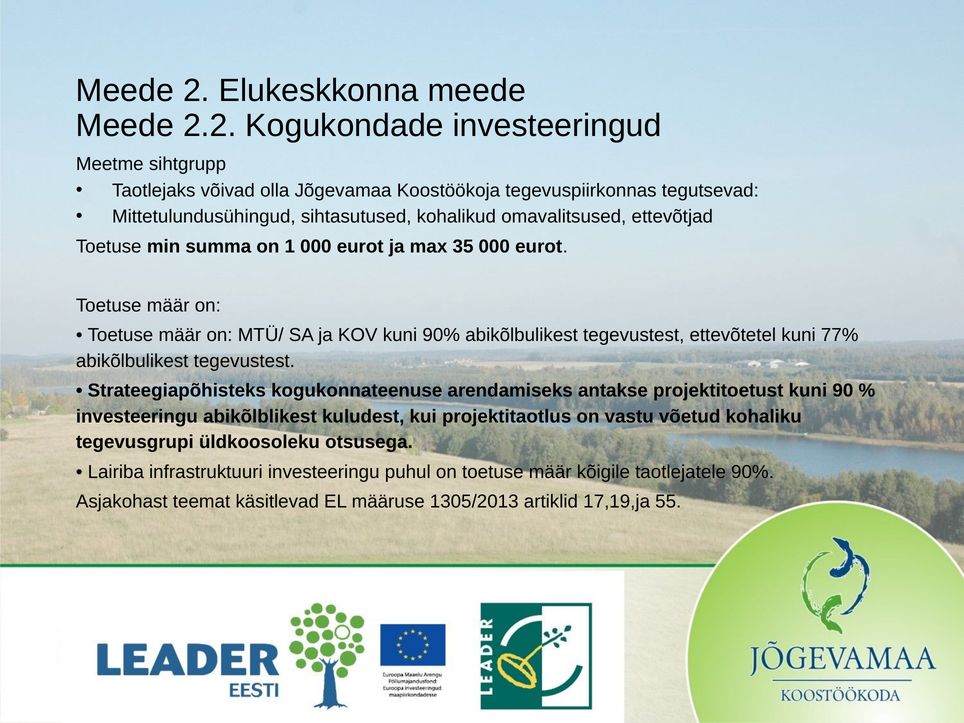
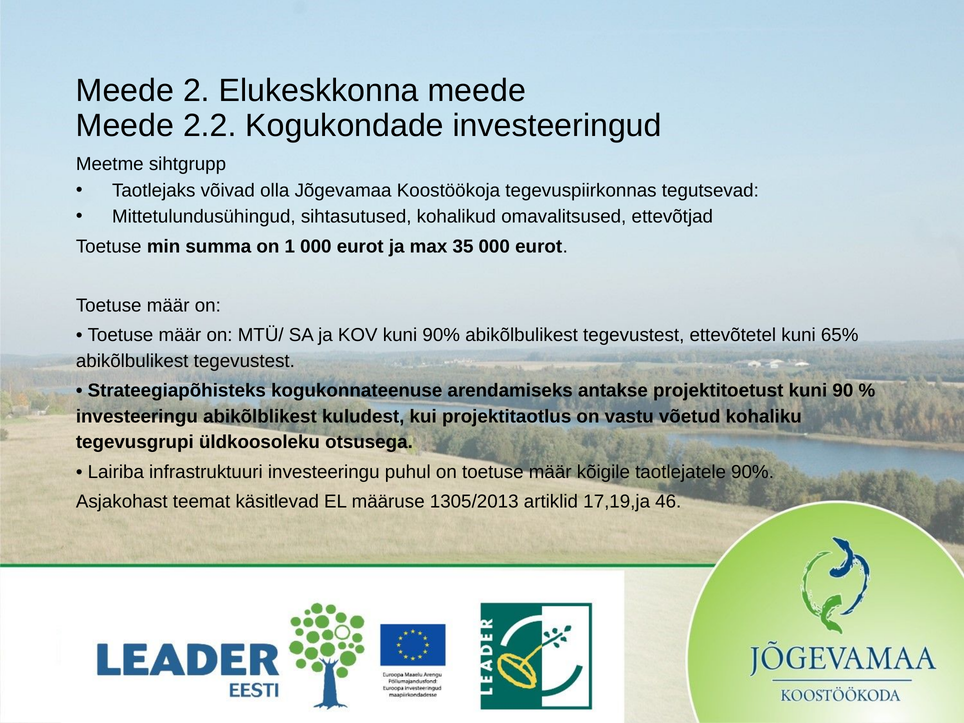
77%: 77% -> 65% (840, 335)
55: 55 -> 46 (668, 502)
